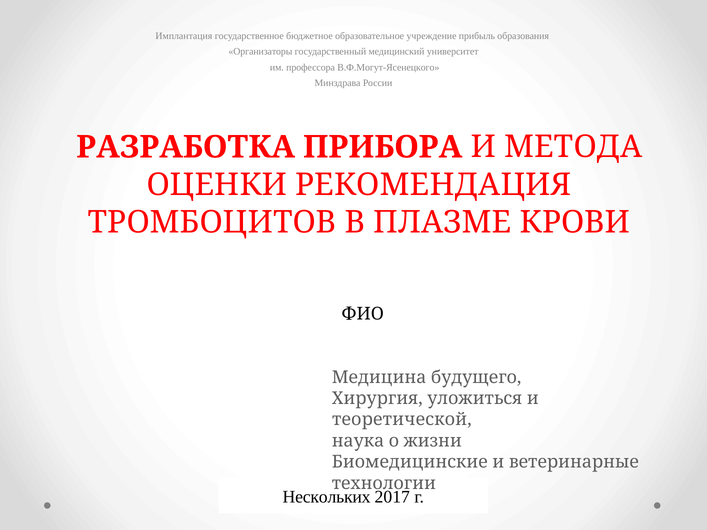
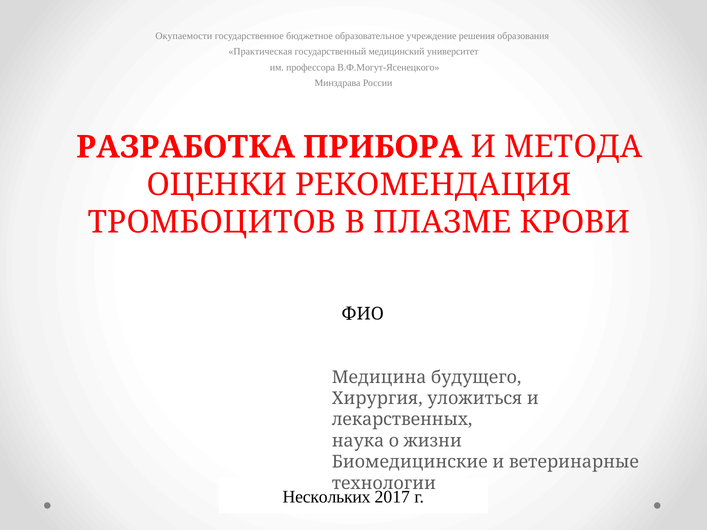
Имплантация: Имплантация -> Окупаемости (184, 36)
прибыль: прибыль -> решения (477, 36)
Организаторы: Организаторы -> Практическая (260, 52)
теоретической: теоретической -> лекарственных (402, 420)
